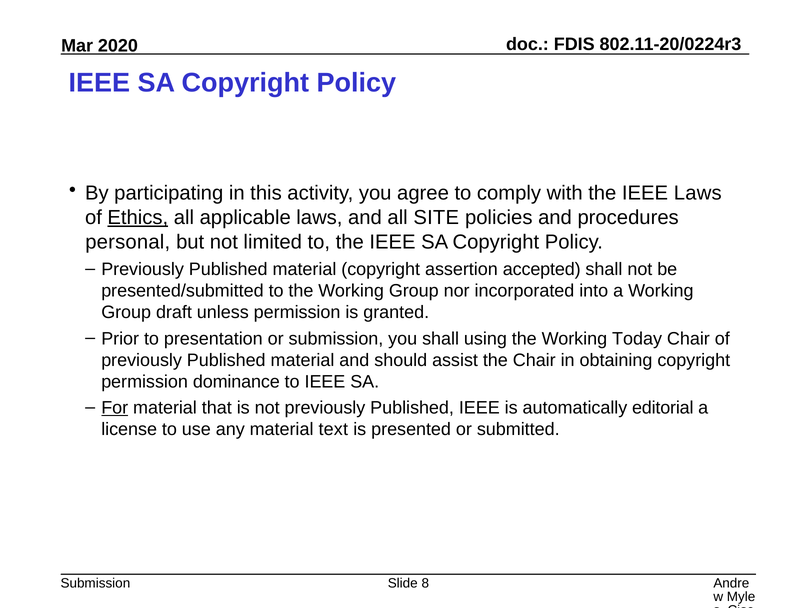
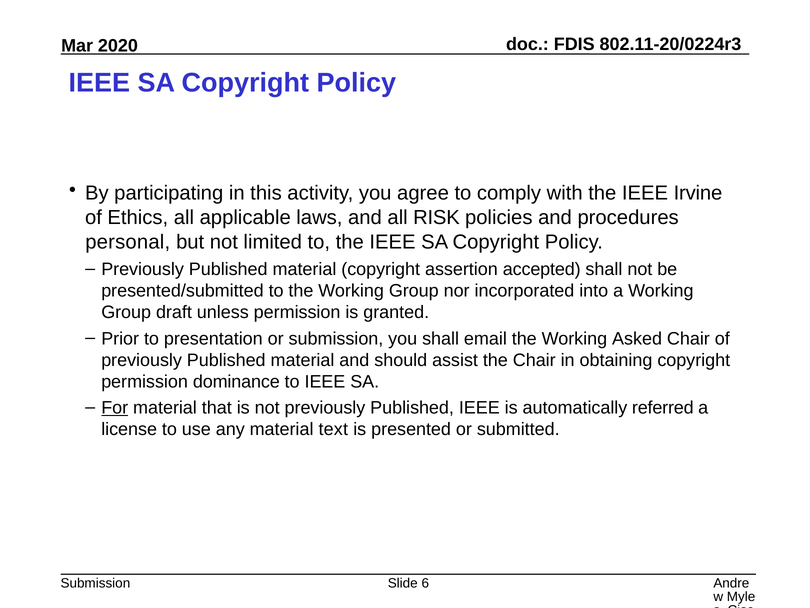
IEEE Laws: Laws -> Irvine (698, 193)
Ethics underline: present -> none (138, 217)
SITE: SITE -> RISK (436, 217)
using: using -> email (485, 338)
Today: Today -> Asked (637, 338)
editorial: editorial -> referred (663, 408)
8: 8 -> 6 (425, 583)
